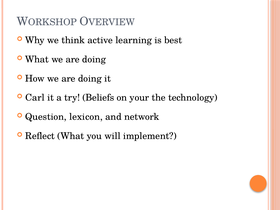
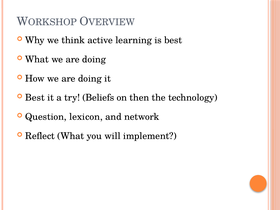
Carl: Carl -> Best (35, 98)
your: your -> then (139, 98)
